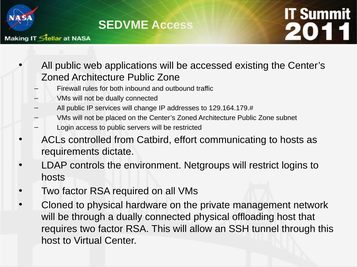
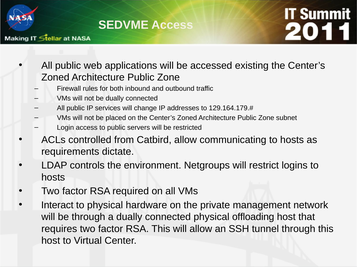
Catbird effort: effort -> allow (186, 140)
Cloned: Cloned -> Interact (57, 206)
